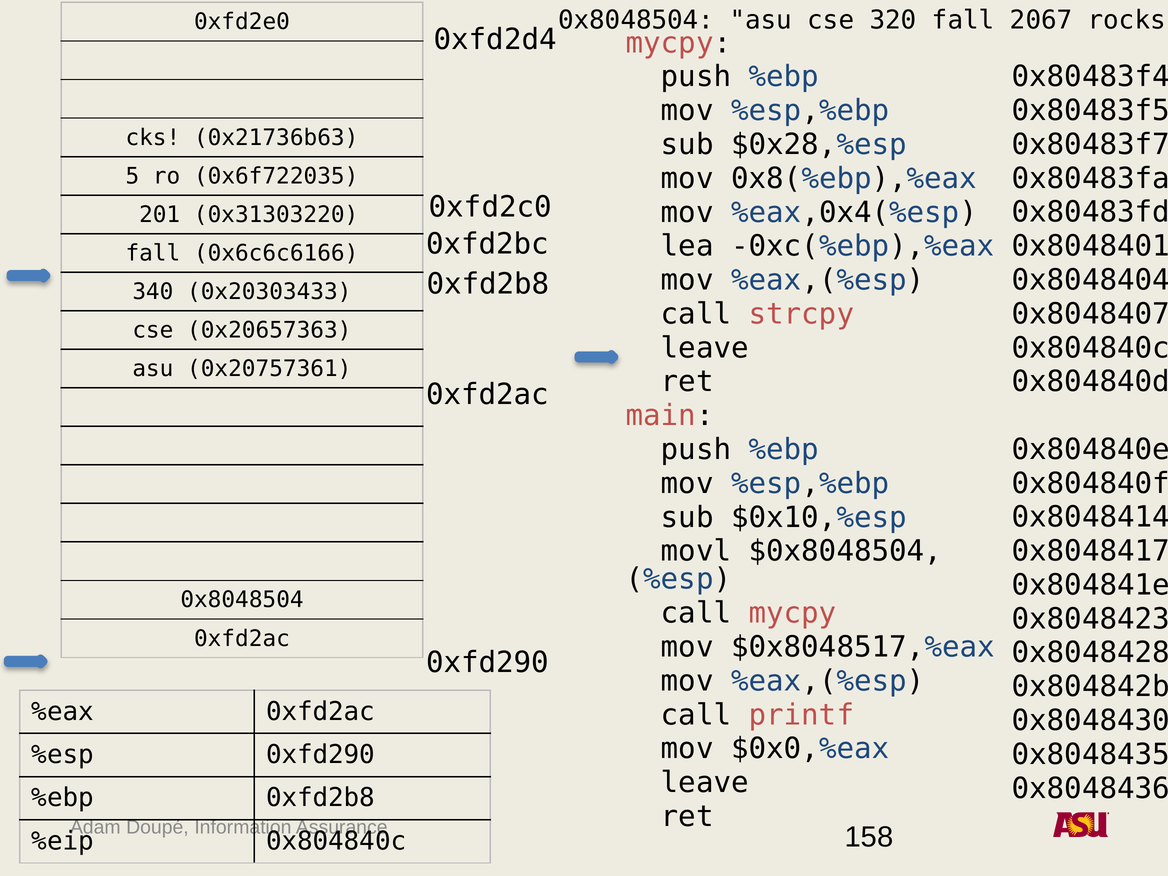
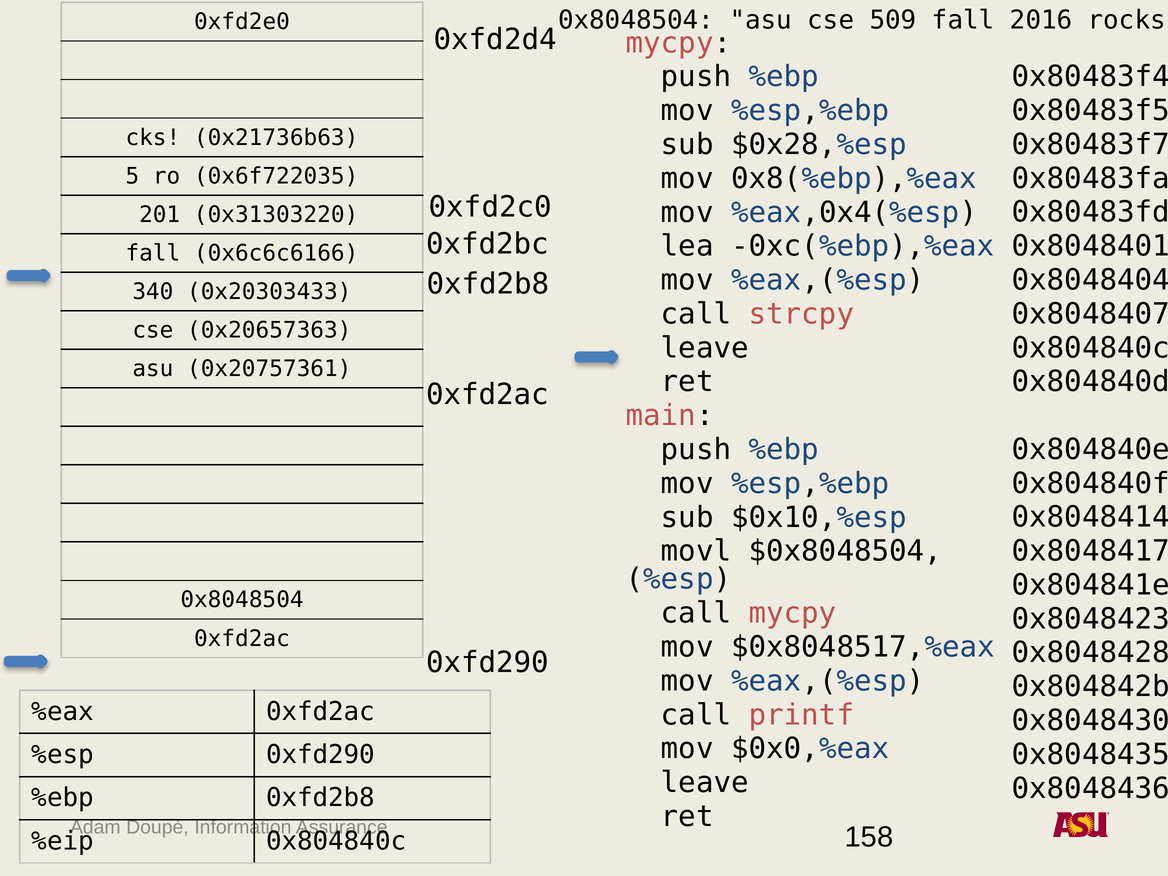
320: 320 -> 509 (893, 20)
2067: 2067 -> 2016 (1041, 20)
